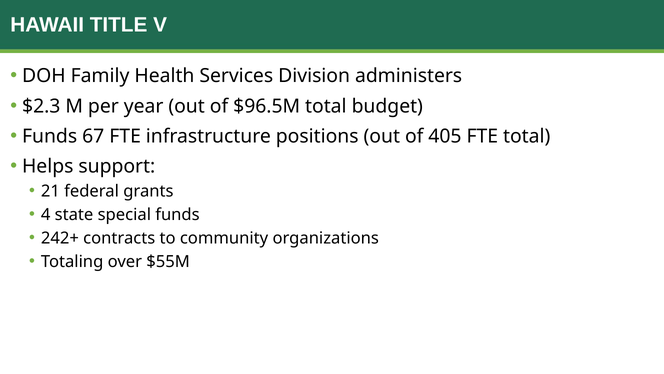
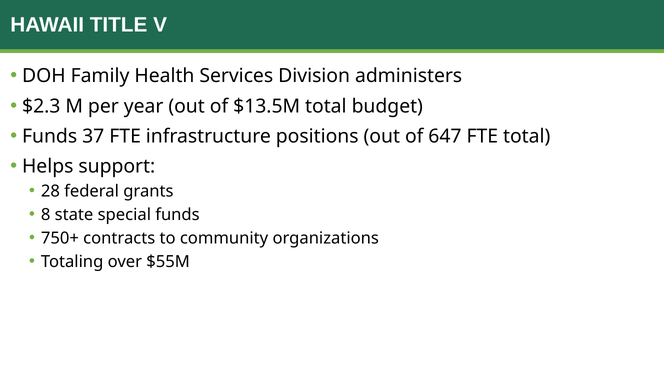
$96.5M: $96.5M -> $13.5M (267, 106)
67: 67 -> 37 (93, 136)
405: 405 -> 647 (445, 136)
21: 21 -> 28 (50, 191)
4: 4 -> 8 (46, 215)
242+: 242+ -> 750+ (60, 238)
